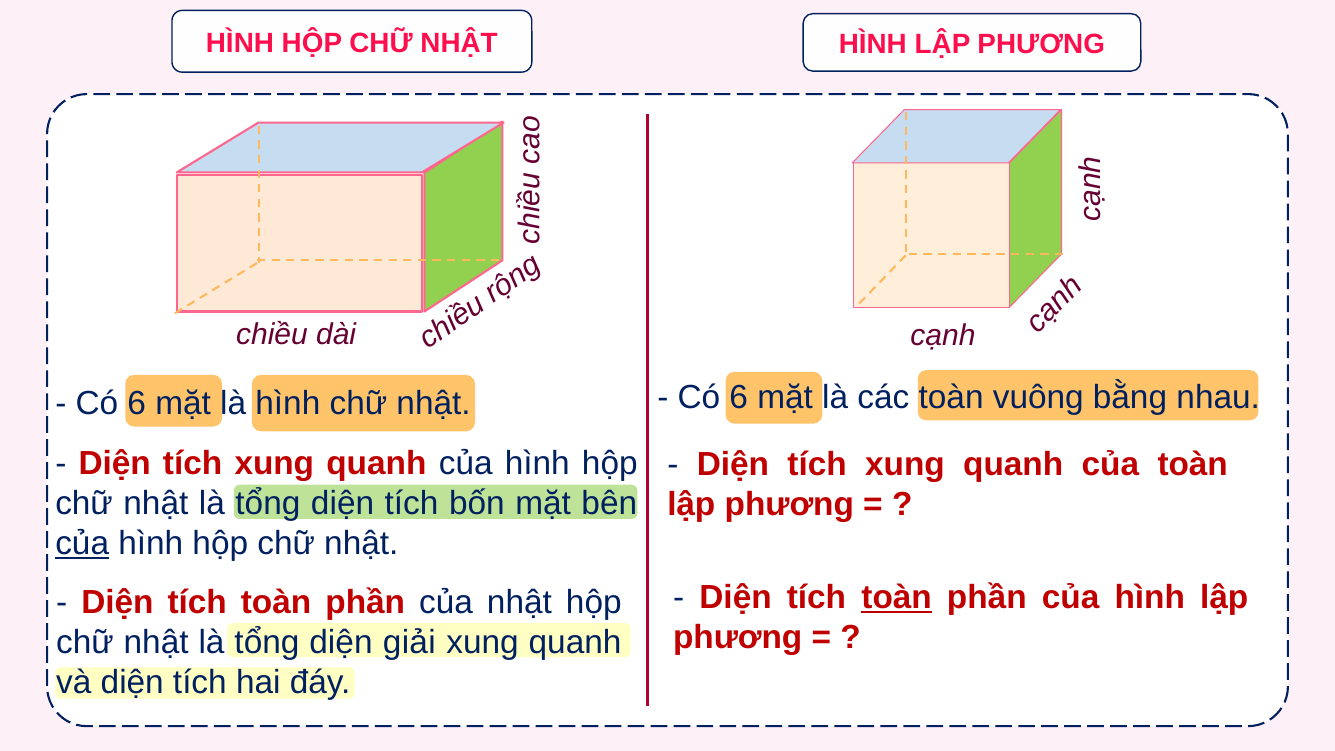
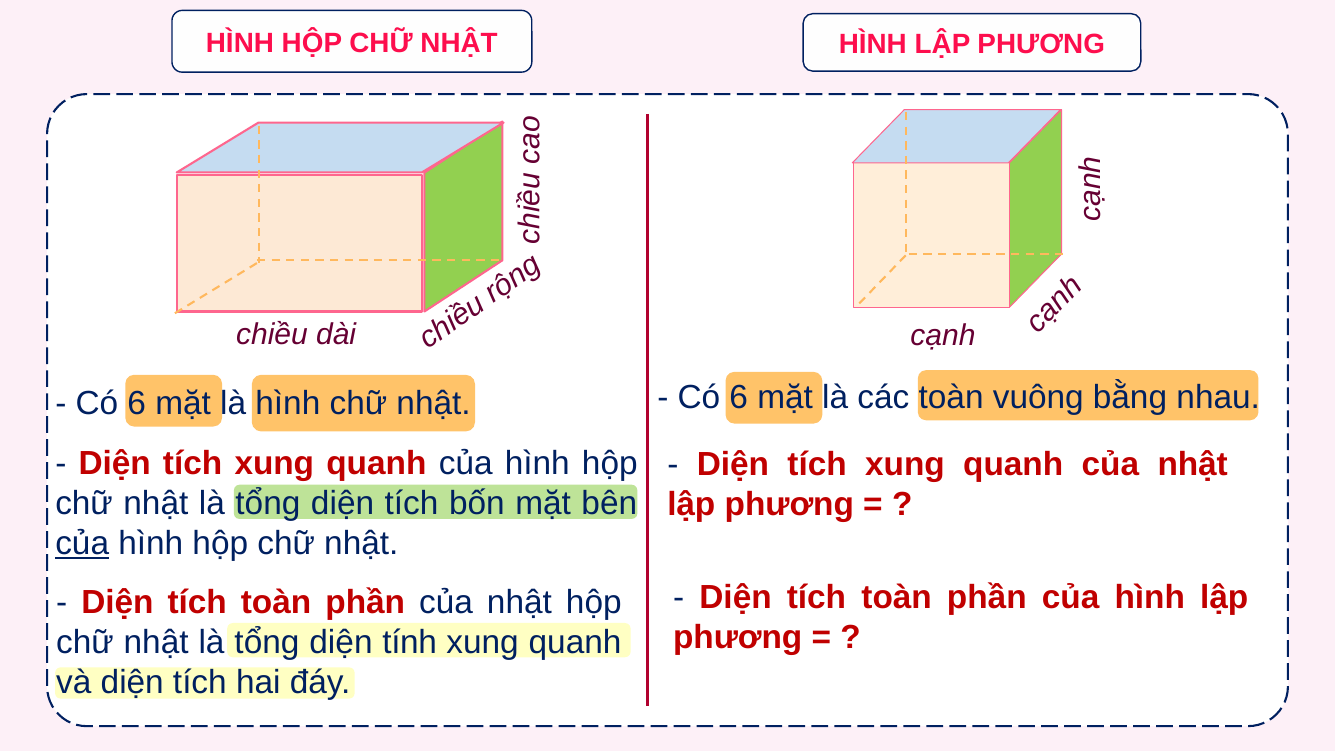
quanh của toàn: toàn -> nhật (1193, 464)
toàn underline: present -> none (897, 598)
giải: giải -> tính (410, 642)
